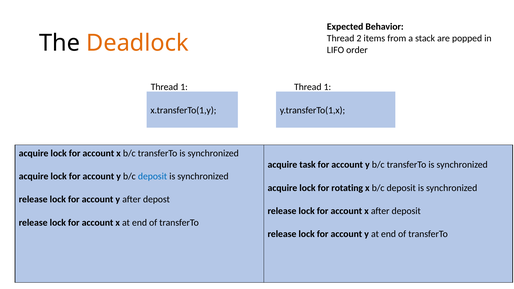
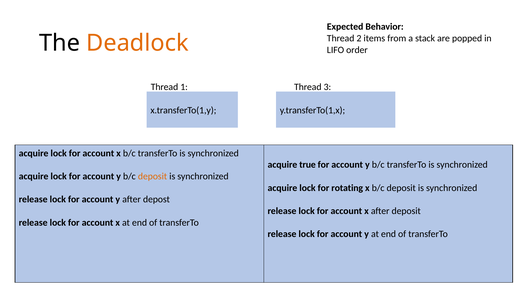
1: 1 -> 3 (327, 87)
task: task -> true (308, 165)
deposit colour: blue -> orange (153, 176)
